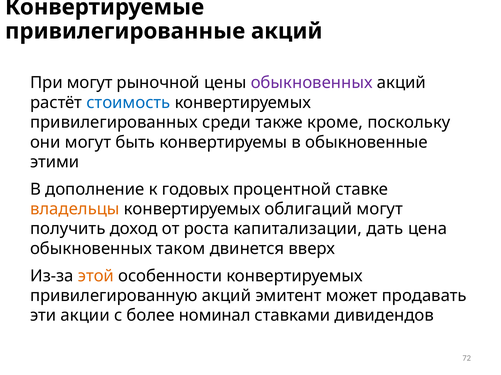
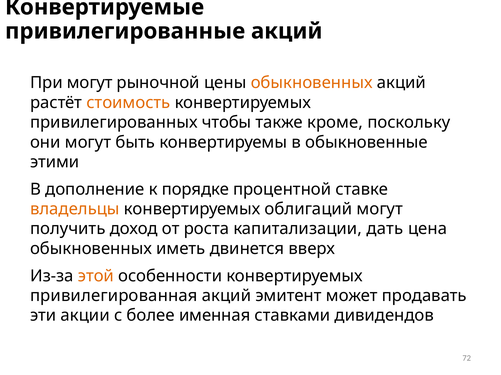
обыкновенных colour: purple -> orange (312, 83)
стоимость colour: blue -> orange (128, 103)
среди: среди -> чтобы (227, 123)
годовых: годовых -> порядке (195, 190)
таком: таком -> иметь (181, 249)
привилегированную: привилегированную -> привилегированная (114, 296)
номинал: номинал -> именная (215, 316)
